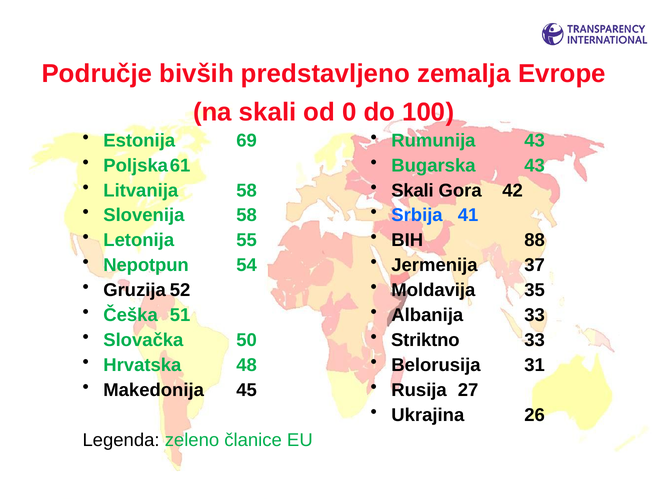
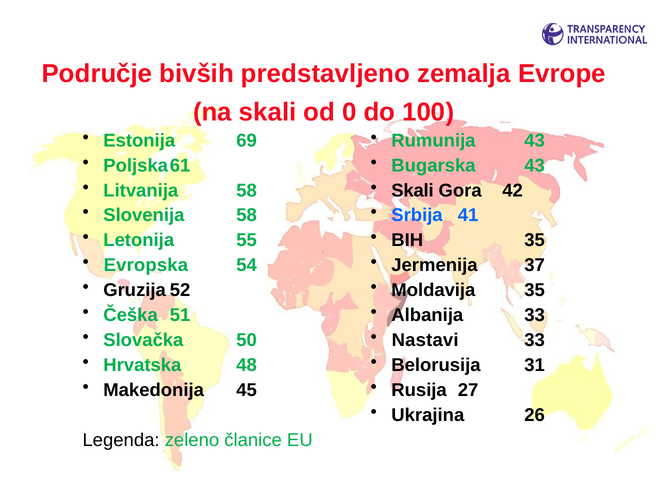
BIH 88: 88 -> 35 (535, 240)
Nepotpun: Nepotpun -> Evropska (146, 265)
Striktno: Striktno -> Nastavi (425, 340)
